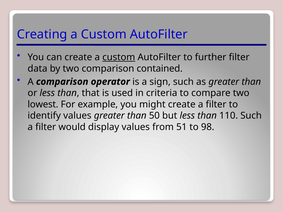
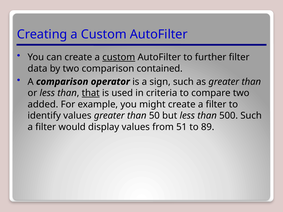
that underline: none -> present (91, 93)
lowest: lowest -> added (43, 104)
110: 110 -> 500 (229, 116)
98: 98 -> 89 (208, 127)
